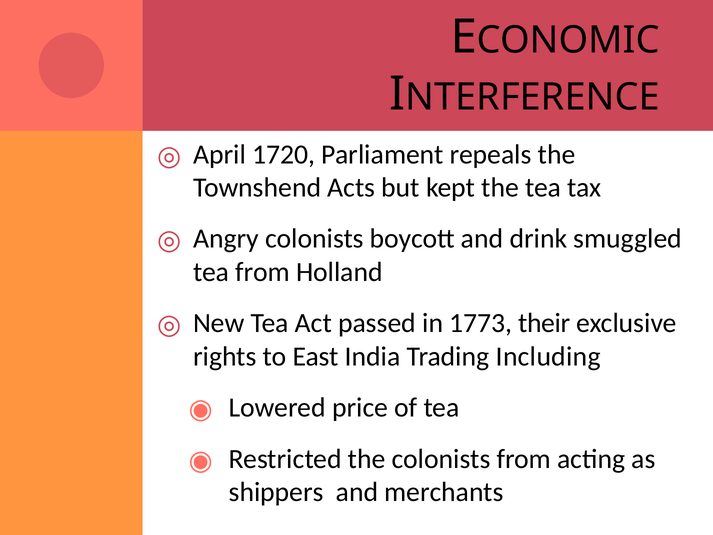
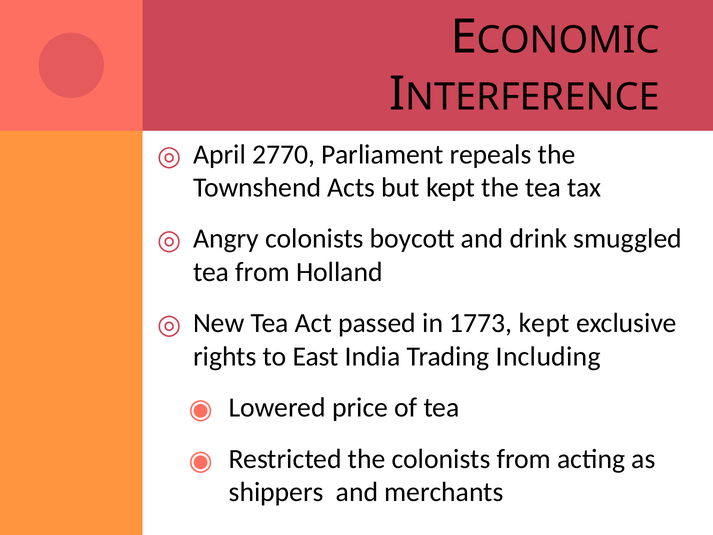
1720: 1720 -> 2770 (284, 154)
1773 their: their -> kept (544, 323)
